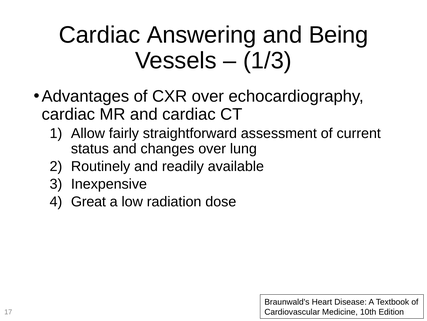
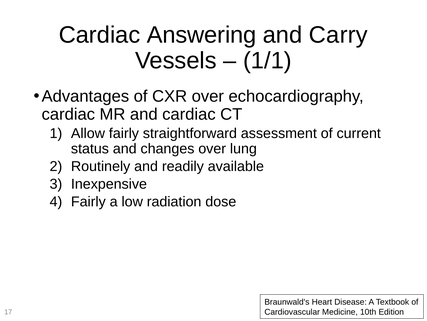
Being: Being -> Carry (338, 35)
1/3: 1/3 -> 1/1 (267, 61)
Great: Great -> Fairly (88, 201)
